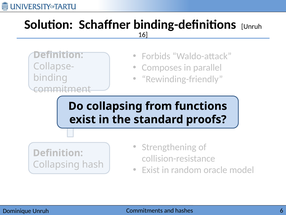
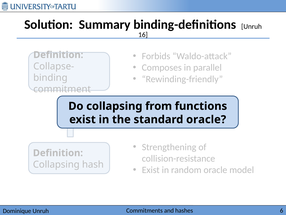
Schaffner: Schaffner -> Summary (105, 25)
standard proofs: proofs -> oracle (206, 119)
